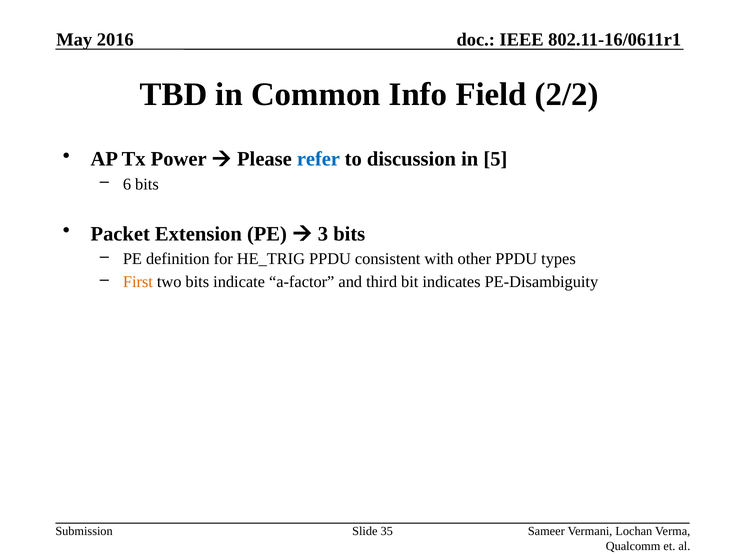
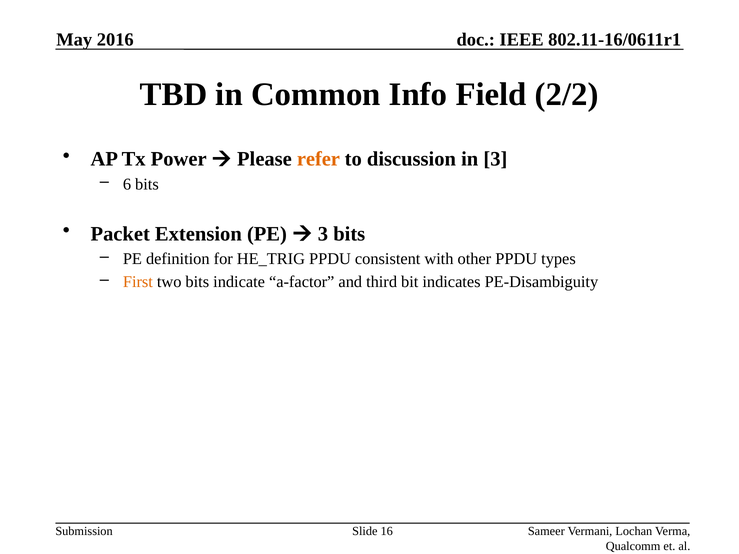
refer colour: blue -> orange (318, 159)
in 5: 5 -> 3 (495, 159)
35: 35 -> 16 (387, 532)
